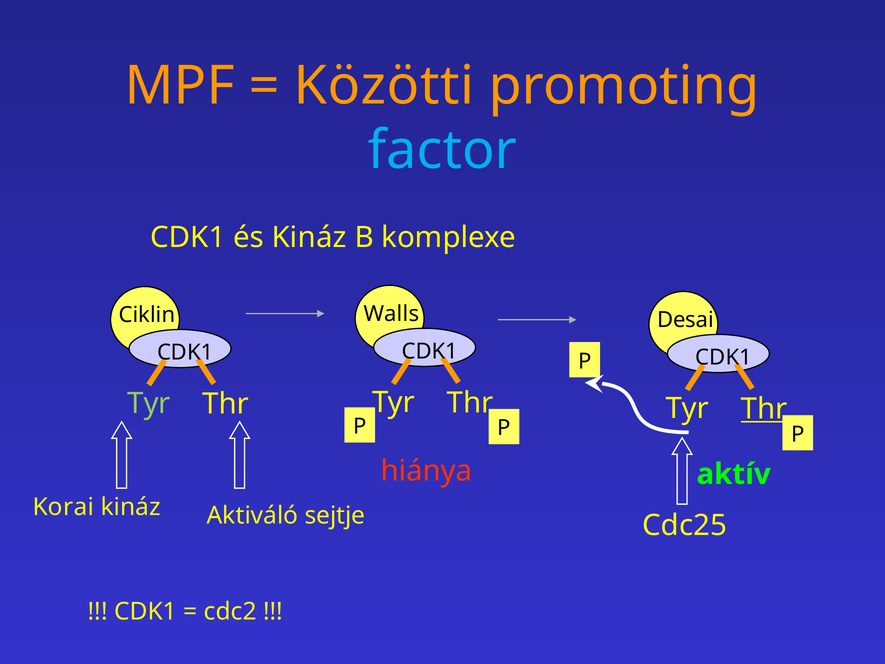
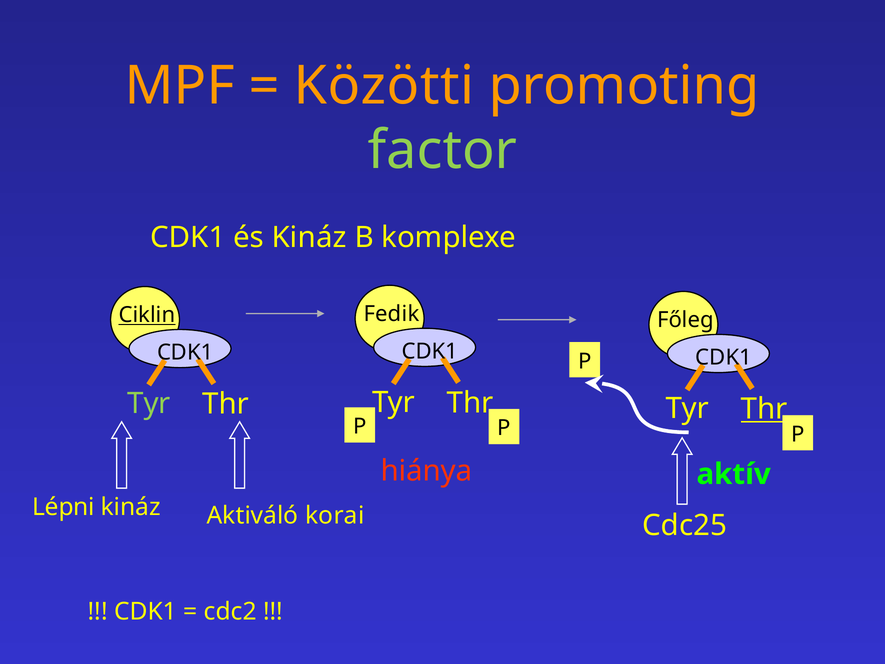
factor colour: light blue -> light green (442, 151)
Walls: Walls -> Fedik (392, 314)
Ciklin underline: none -> present (147, 315)
Desai: Desai -> Főleg (685, 320)
Korai: Korai -> Lépni (63, 507)
sejtje: sejtje -> korai (335, 515)
